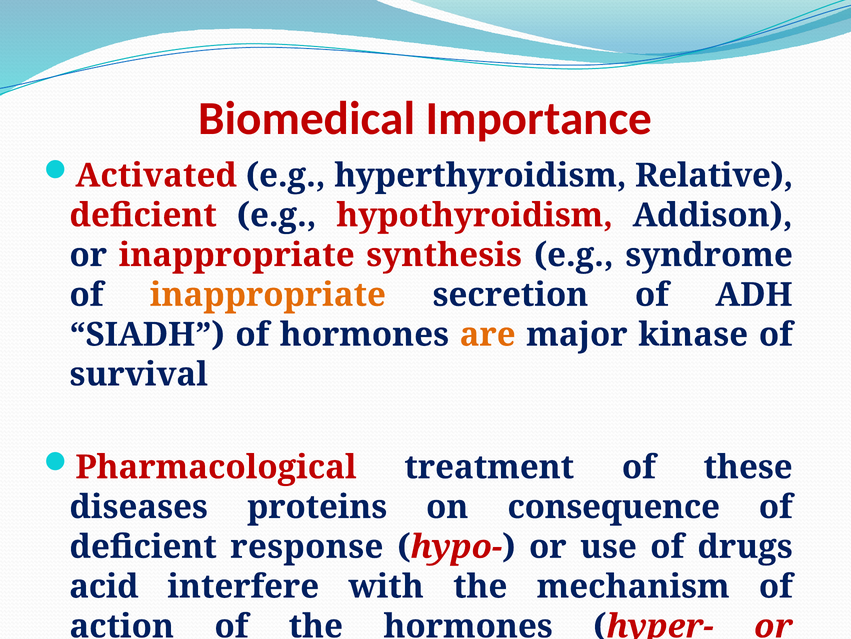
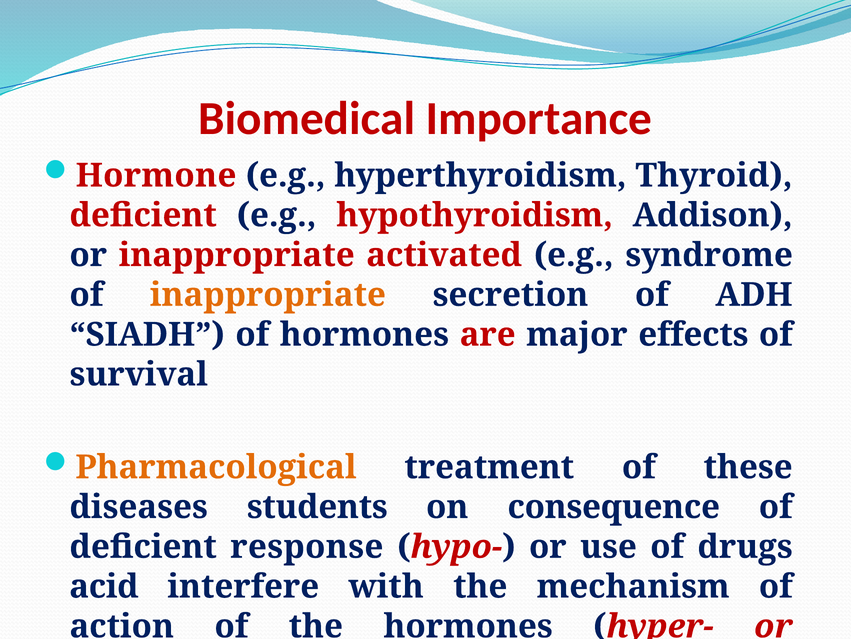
Activated: Activated -> Hormone (156, 175)
Relative: Relative -> Thyroid (714, 175)
synthesis: synthesis -> activated (444, 255)
are colour: orange -> red (488, 334)
kinase: kinase -> effects (693, 334)
Pharmacological colour: red -> orange (216, 467)
proteins: proteins -> students (317, 507)
